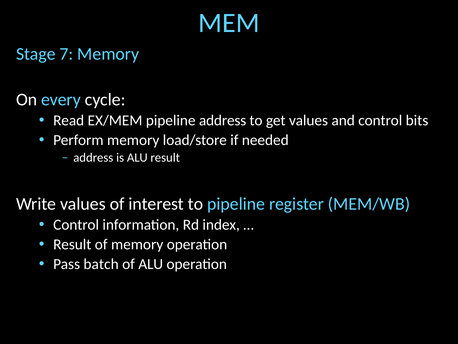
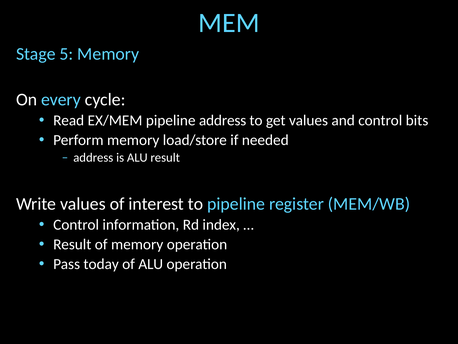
7: 7 -> 5 (66, 54)
batch: batch -> today (101, 264)
